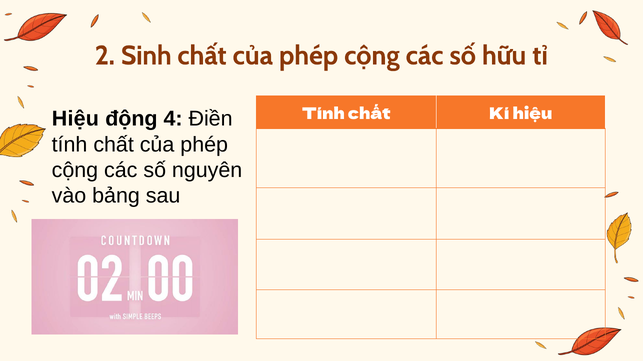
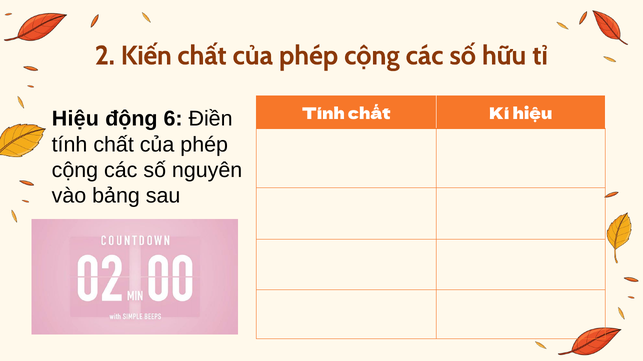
Sinh: Sinh -> Kiến (146, 56)
4: 4 -> 6 (173, 119)
